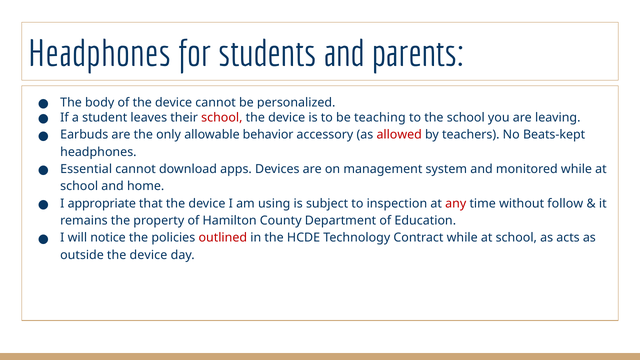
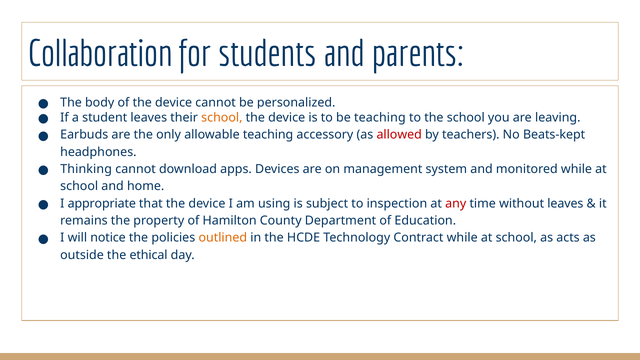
Headphones: Headphones -> Collaboration (100, 54)
school colour: red -> orange (222, 118)
allowable behavior: behavior -> teaching (268, 135)
Essential: Essential -> Thinking (86, 169)
without follow: follow -> leaves (565, 203)
outlined colour: red -> orange (223, 238)
outside the device: device -> ethical (149, 255)
